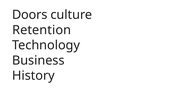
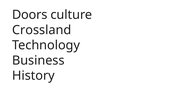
Retention: Retention -> Crossland (42, 30)
